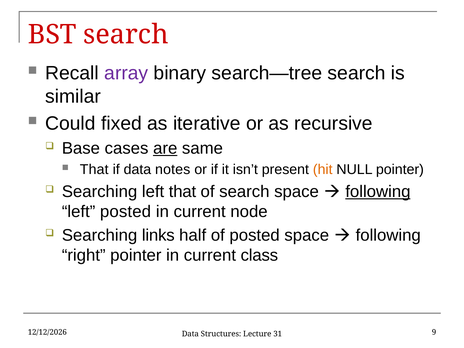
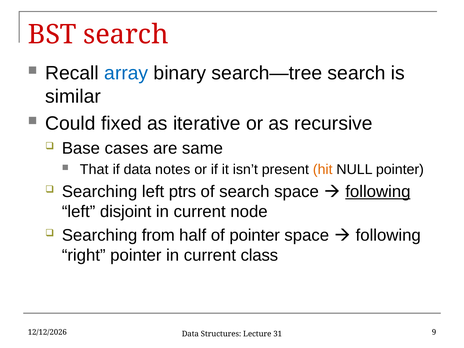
array colour: purple -> blue (126, 73)
are underline: present -> none (165, 148)
left that: that -> ptrs (182, 192)
left posted: posted -> disjoint (126, 212)
links: links -> from (158, 235)
of posted: posted -> pointer (255, 235)
